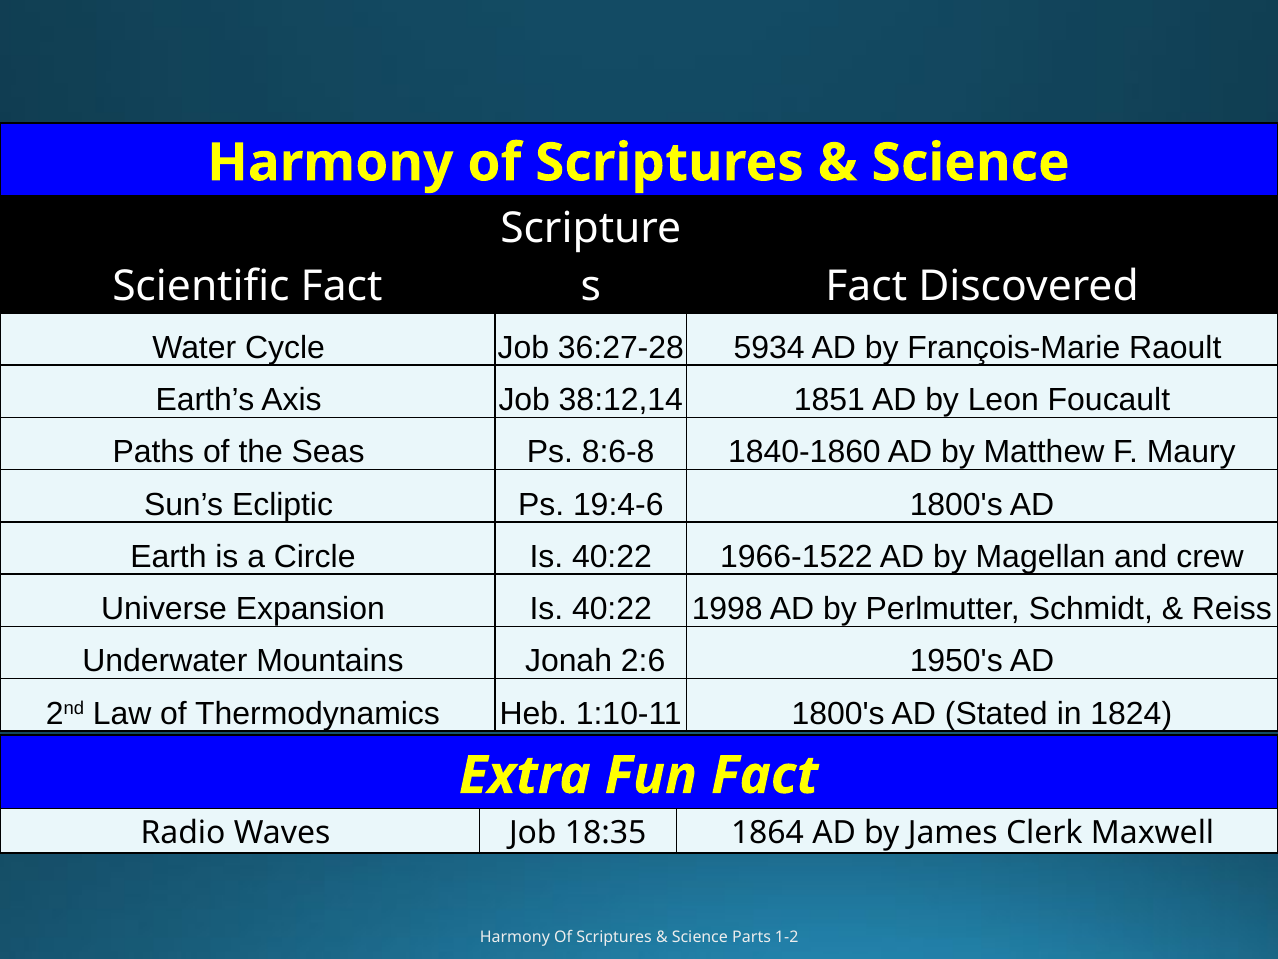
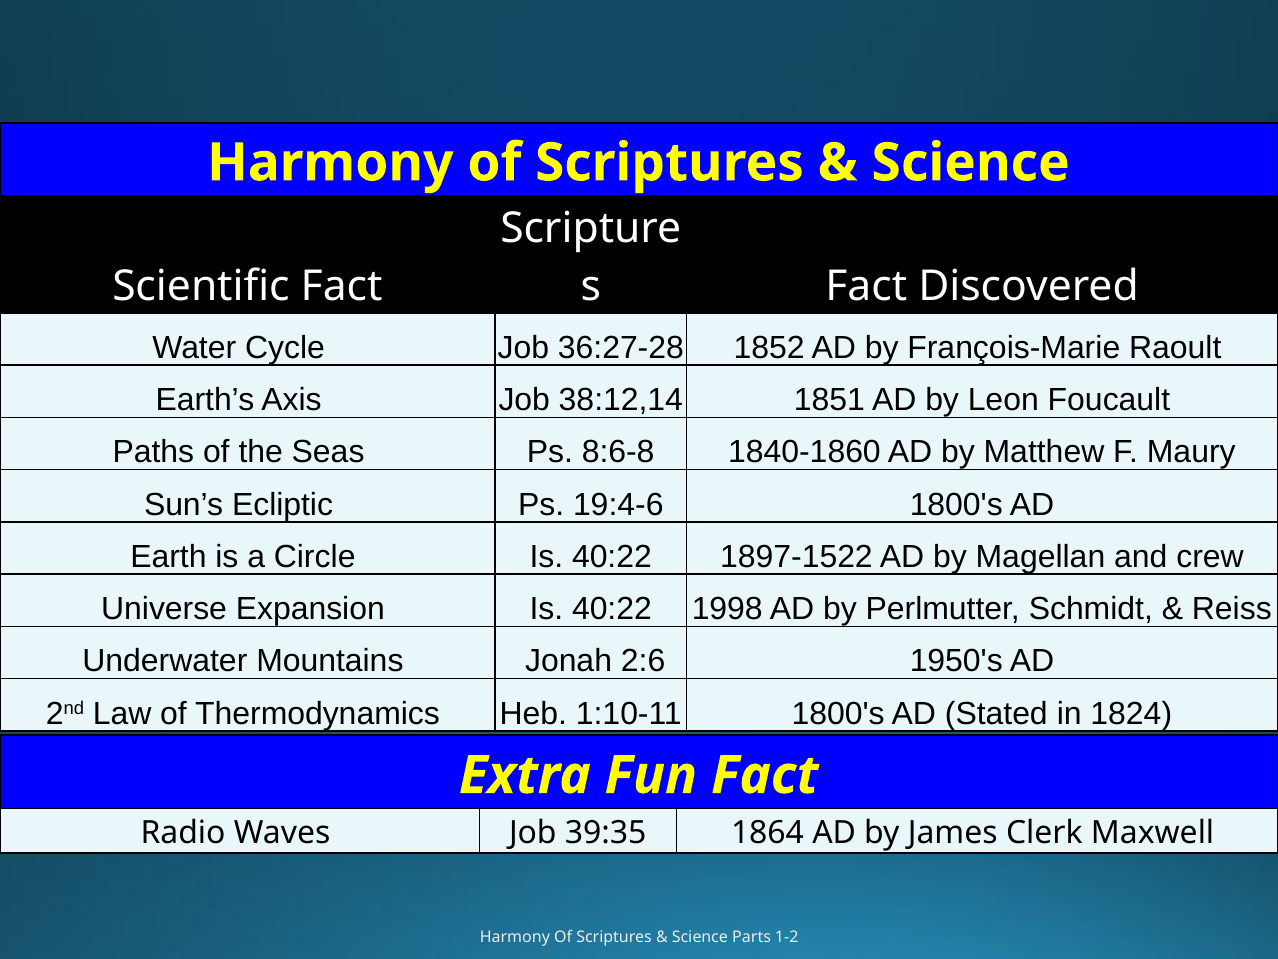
5934: 5934 -> 1852 (769, 348)
1966-1522: 1966-1522 -> 1897-1522 (796, 557)
18:35: 18:35 -> 39:35 (606, 833)
